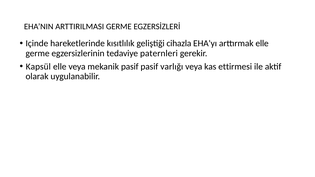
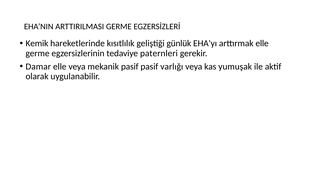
Içinde: Içinde -> Kemik (37, 43)
cihazla: cihazla -> günlük (179, 43)
Kapsül: Kapsül -> Damar (38, 67)
ettirmesi: ettirmesi -> yumuşak (235, 67)
